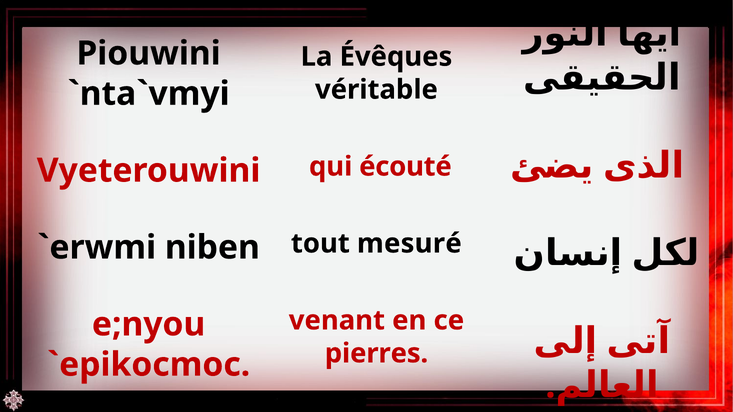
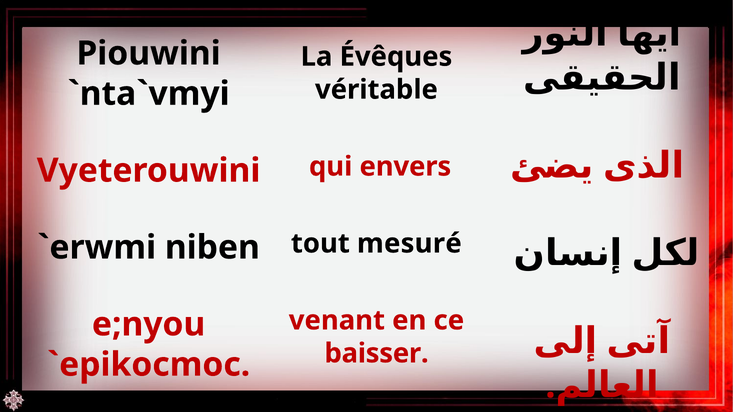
écouté: écouté -> envers (405, 167)
pierres: pierres -> baisser (377, 354)
